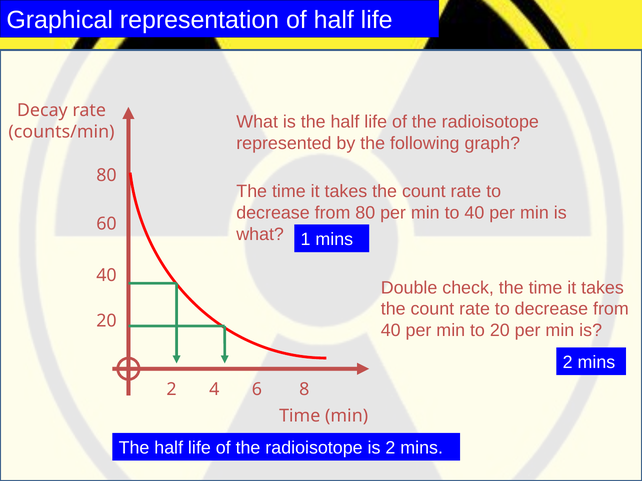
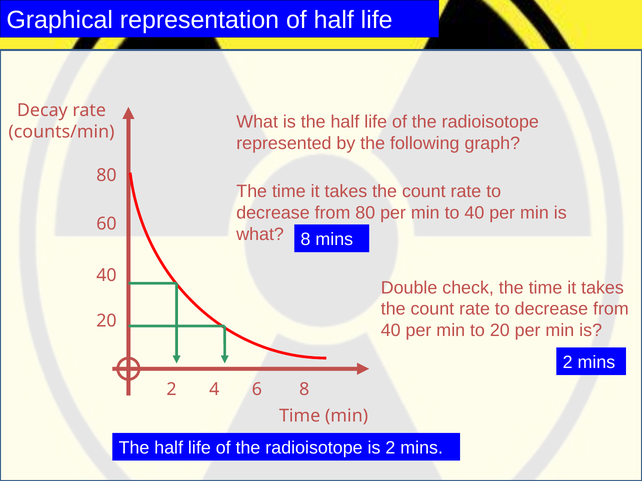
what 1: 1 -> 8 (306, 240)
